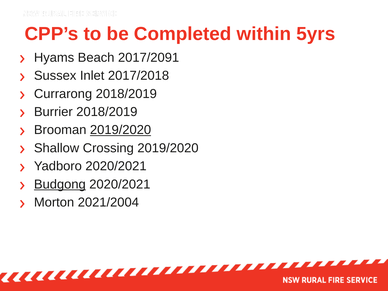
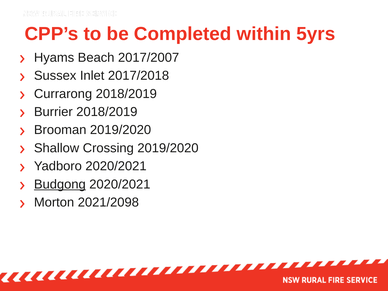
2017/2091: 2017/2091 -> 2017/2007 (149, 58)
2019/2020 underline: present -> none (121, 130)
2021/2004: 2021/2004 -> 2021/2098 (108, 202)
